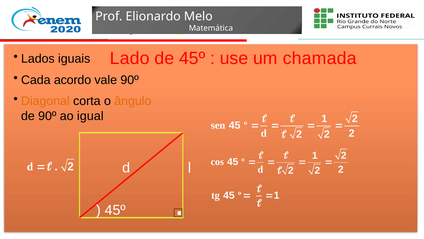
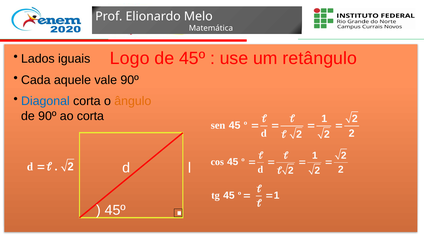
Lado: Lado -> Logo (130, 58)
chamada: chamada -> retângulo (320, 58)
acordo: acordo -> aquele (72, 80)
Diagonal colour: orange -> blue (45, 101)
ao igual: igual -> corta (90, 116)
